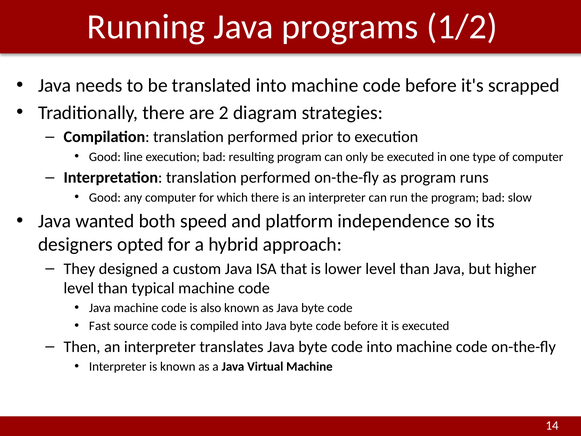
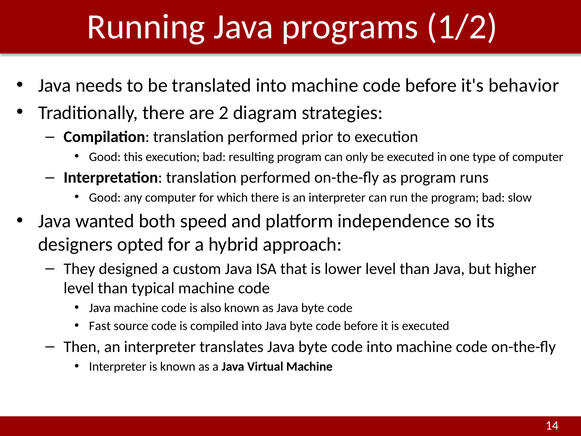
scrapped: scrapped -> behavior (524, 85)
line: line -> this (133, 157)
